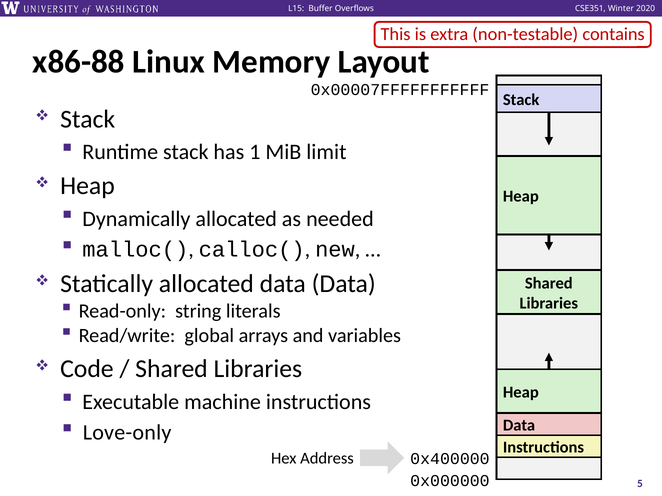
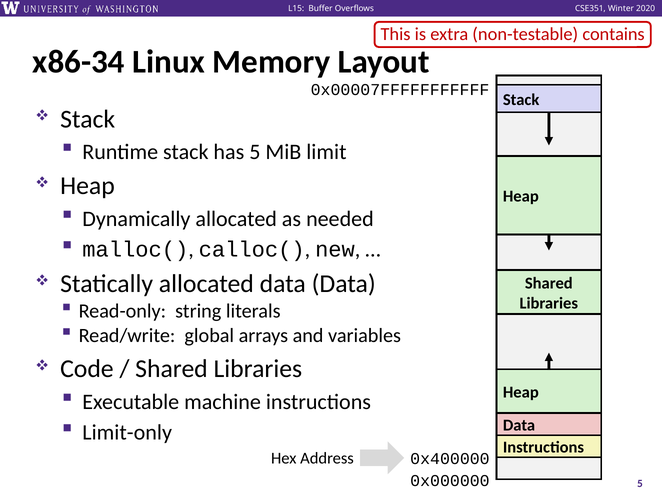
x86-88: x86-88 -> x86-34 (79, 62)
has 1: 1 -> 5 (255, 152)
Love-only: Love-only -> Limit-only (127, 433)
